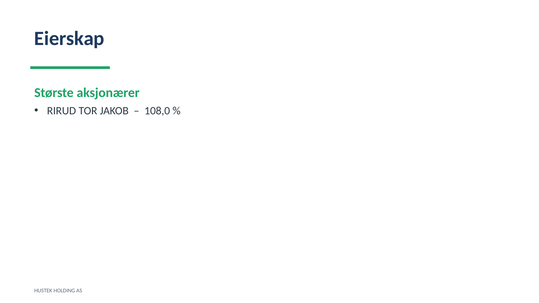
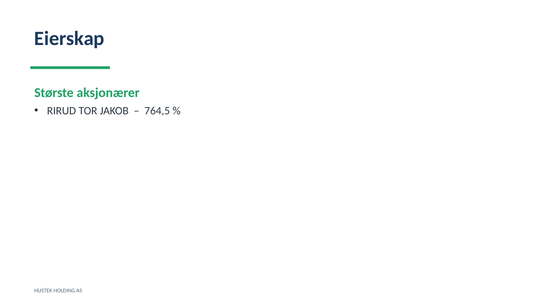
108,0: 108,0 -> 764,5 (157, 111)
